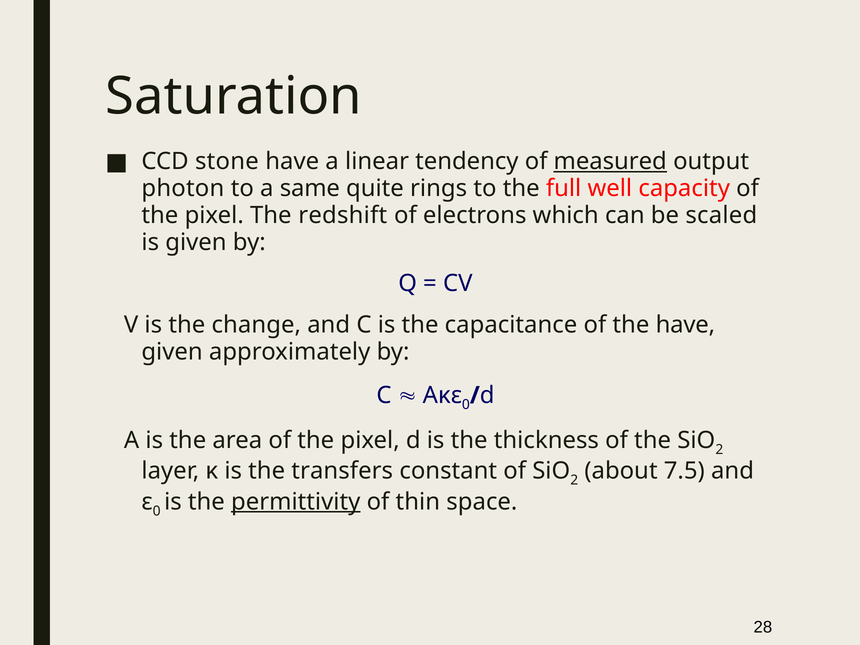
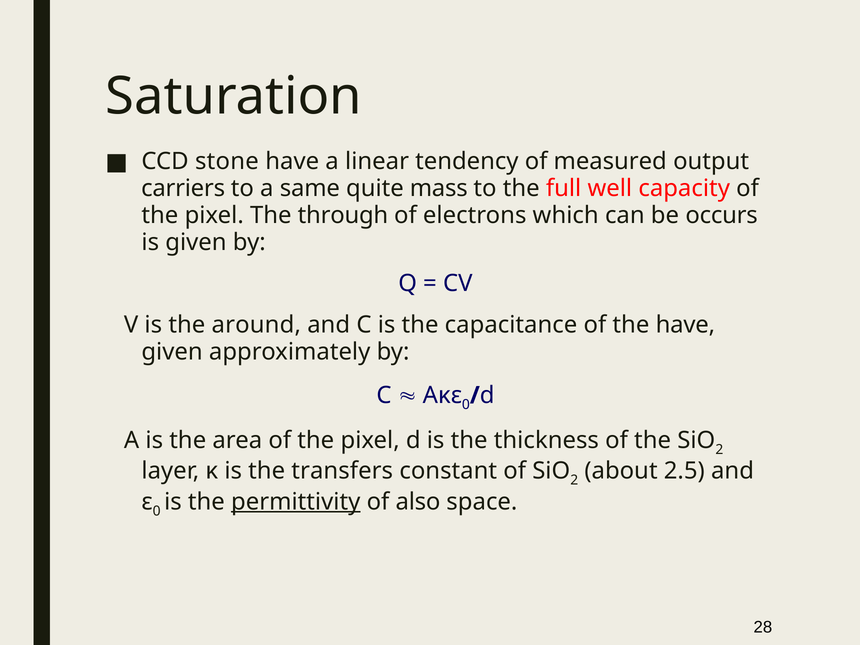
measured underline: present -> none (610, 161)
photon: photon -> carriers (183, 188)
rings: rings -> mass (439, 188)
redshift: redshift -> through (343, 215)
scaled: scaled -> occurs (722, 215)
change: change -> around (256, 325)
7.5: 7.5 -> 2.5 (684, 471)
thin: thin -> also (418, 502)
